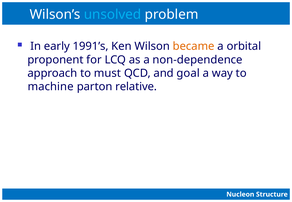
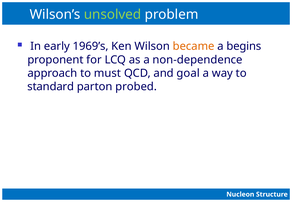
unsolved colour: light blue -> light green (113, 14)
1991’s: 1991’s -> 1969’s (91, 46)
orbital: orbital -> begins (244, 46)
machine: machine -> standard (51, 87)
relative: relative -> probed (136, 87)
